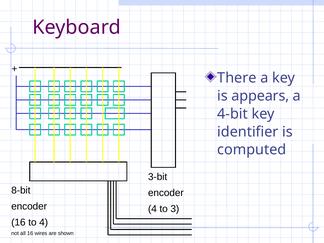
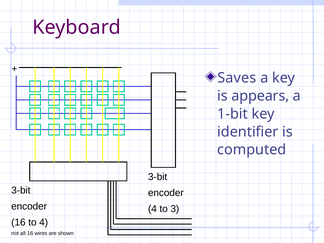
There: There -> Saves (237, 78)
4-bit: 4-bit -> 1-bit (233, 114)
8-bit: 8-bit -> 3-bit (21, 190)
